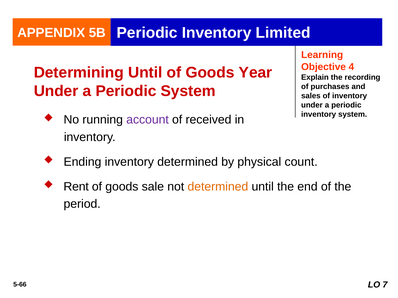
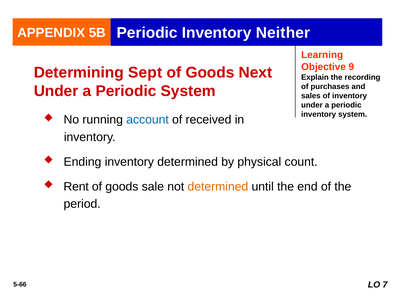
Limited: Limited -> Neither (283, 33)
4: 4 -> 9 (351, 67)
Determining Until: Until -> Sept (145, 73)
Year: Year -> Next (255, 73)
account colour: purple -> blue (148, 120)
